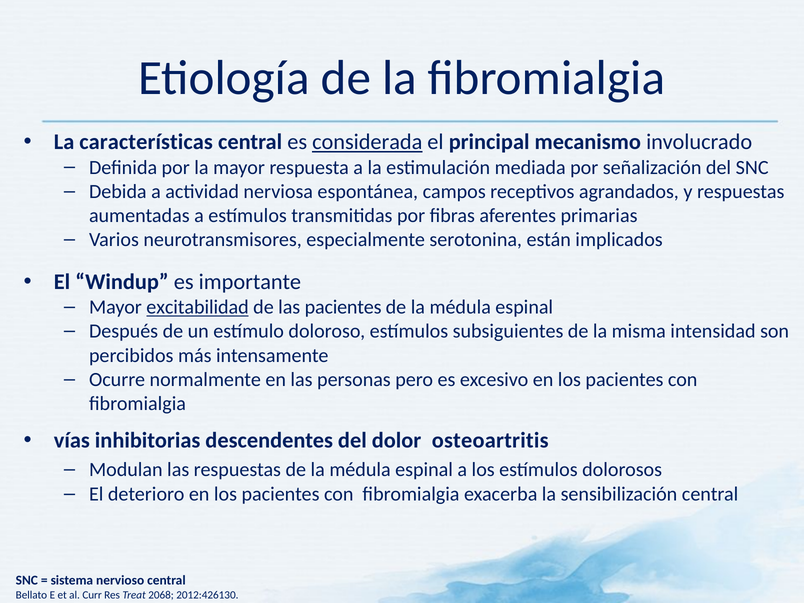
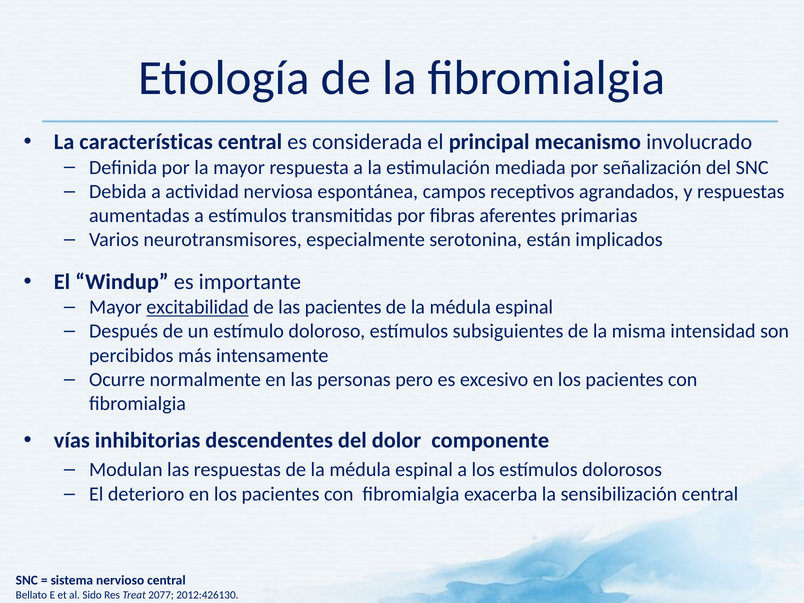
considerada underline: present -> none (367, 142)
osteoartritis: osteoartritis -> componente (490, 441)
Curr: Curr -> Sido (92, 595)
2068: 2068 -> 2077 (161, 595)
